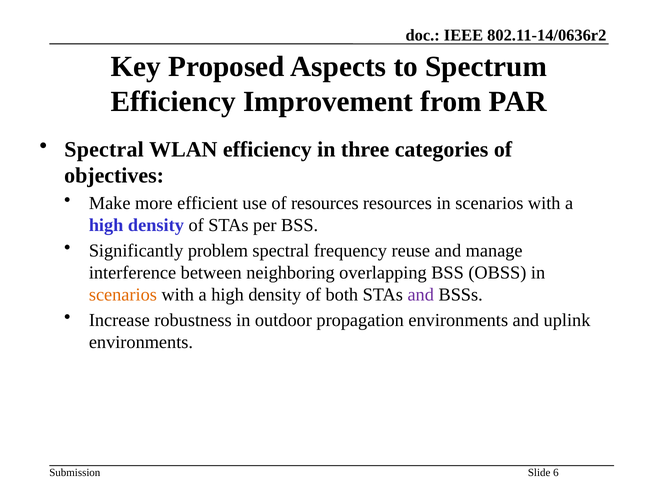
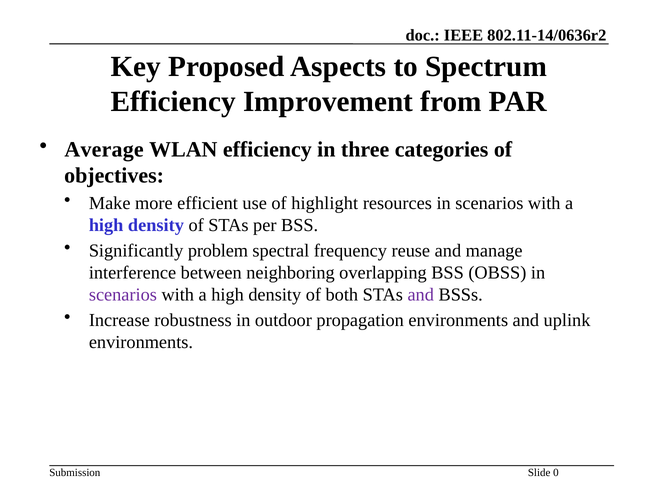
Spectral: Spectral -> Average (104, 150)
of resources: resources -> highlight (325, 203)
scenarios colour: orange -> purple (123, 295)
6: 6 -> 0 (556, 473)
